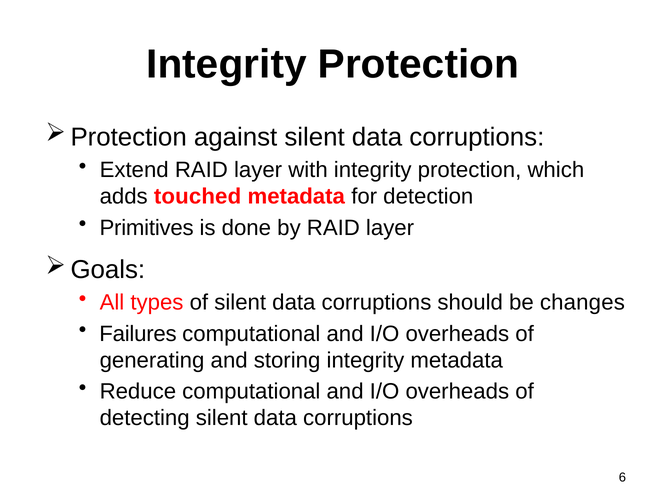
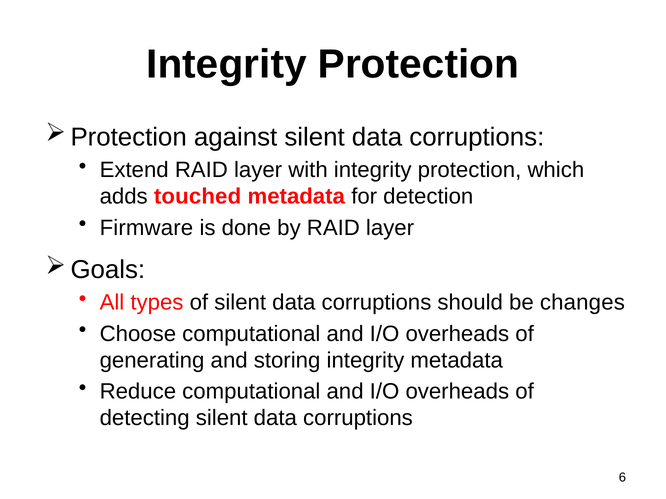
Primitives: Primitives -> Firmware (146, 228)
Failures: Failures -> Choose (138, 334)
